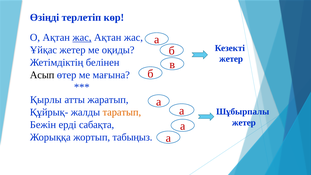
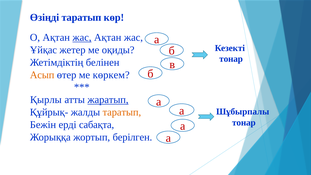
Өзіңді терлетіп: терлетіп -> таратып (81, 17)
жетер: жетер -> тонар (231, 59)
Асып colour: black -> orange (42, 75)
мағына: мағына -> көркем (111, 75)
жаратып underline: none -> present (108, 100)
жетер: жетер -> тонар (244, 123)
табыңыз: табыңыз -> берілген (132, 137)
